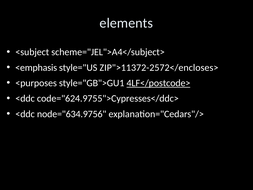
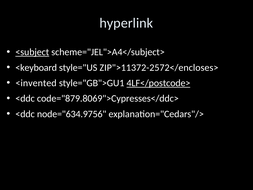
elements: elements -> hyperlink (126, 23)
<subject underline: none -> present (32, 52)
<emphasis: <emphasis -> <keyboard (36, 67)
<purposes: <purposes -> <invented (36, 83)
code="624.9755">Cypresses</ddc>: code="624.9755">Cypresses</ddc> -> code="879.8069">Cypresses</ddc> (108, 98)
